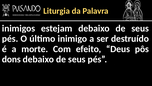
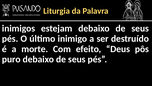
dons: dons -> puro (11, 59)
